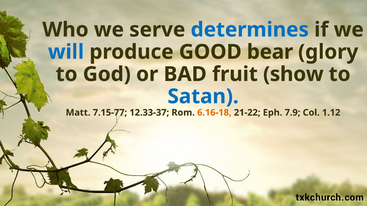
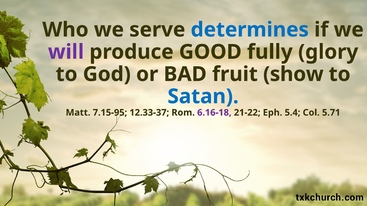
will colour: blue -> purple (66, 52)
bear: bear -> fully (270, 52)
7.15-77: 7.15-77 -> 7.15-95 (110, 113)
6.16-18 colour: orange -> purple (214, 113)
7.9: 7.9 -> 5.4 (292, 113)
1.12: 1.12 -> 5.71 (331, 113)
